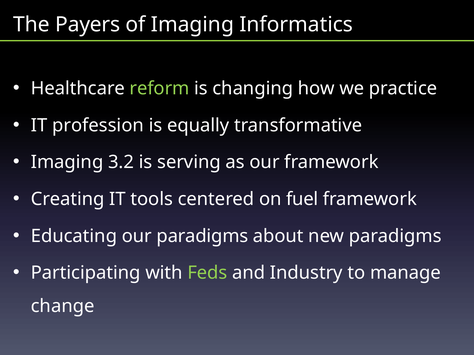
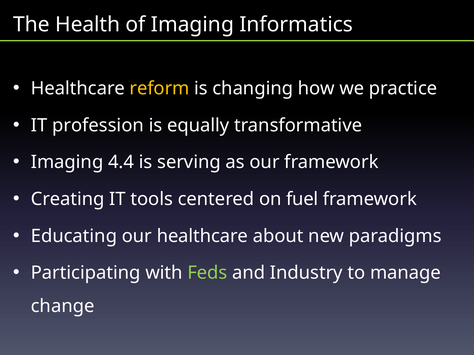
Payers: Payers -> Health (88, 25)
reform colour: light green -> yellow (159, 89)
3.2: 3.2 -> 4.4 (121, 162)
our paradigms: paradigms -> healthcare (202, 236)
